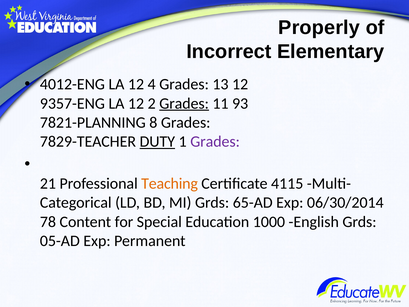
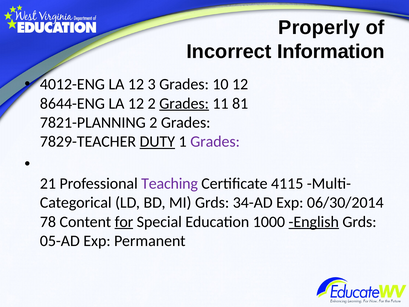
Elementary: Elementary -> Information (331, 52)
4: 4 -> 3 (152, 84)
13: 13 -> 10 (220, 84)
9357-ENG: 9357-ENG -> 8644-ENG (72, 103)
93: 93 -> 81 (240, 103)
7821-PLANNING 8: 8 -> 2 (153, 122)
Teaching colour: orange -> purple (170, 183)
65-AD: 65-AD -> 34-AD (253, 203)
for underline: none -> present (124, 222)
English underline: none -> present (314, 222)
